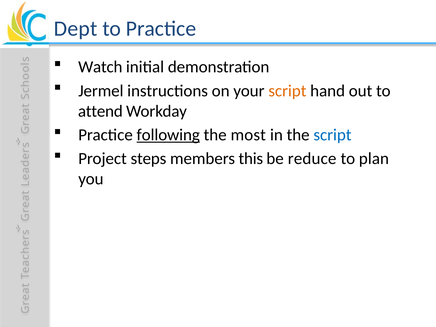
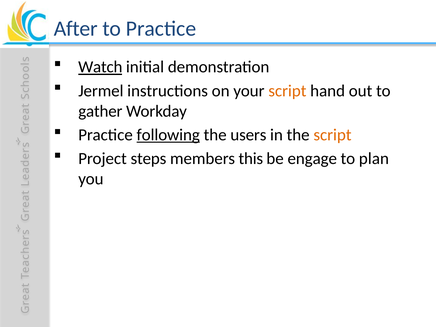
Dept: Dept -> After (76, 29)
Watch underline: none -> present (100, 67)
attend: attend -> gather (100, 111)
most: most -> users (248, 135)
script colour: blue -> orange (332, 135)
reduce: reduce -> engage (312, 159)
